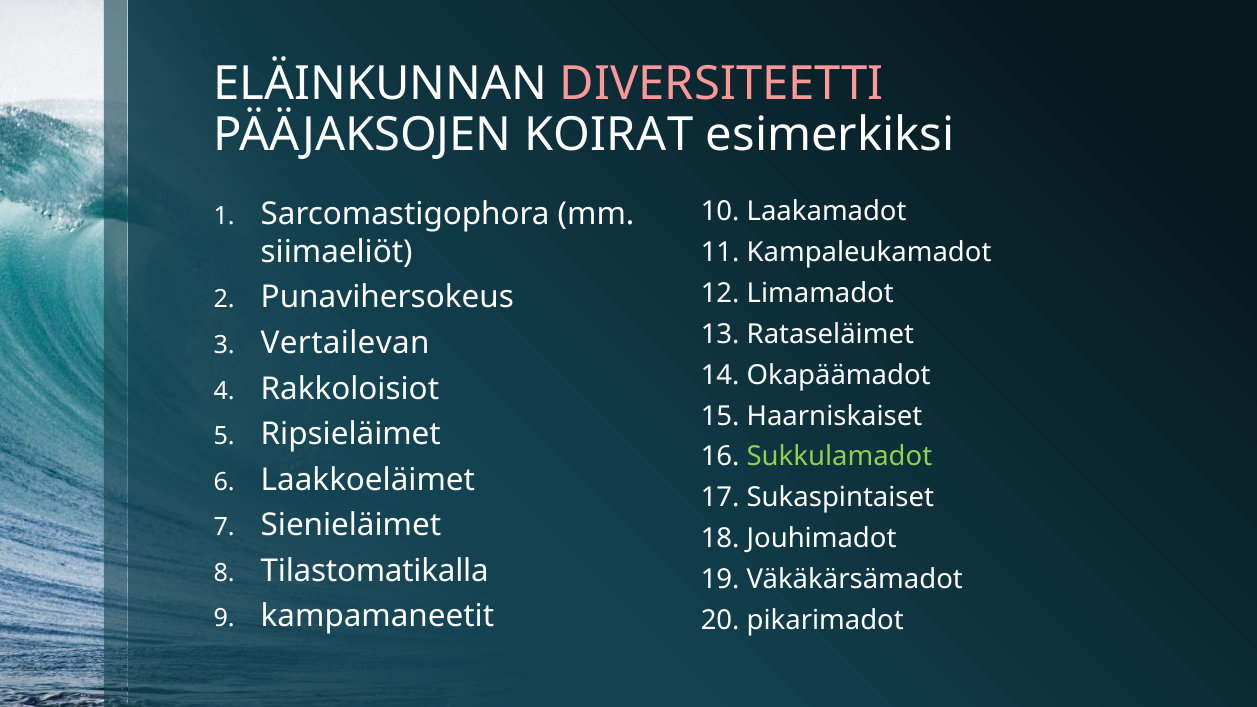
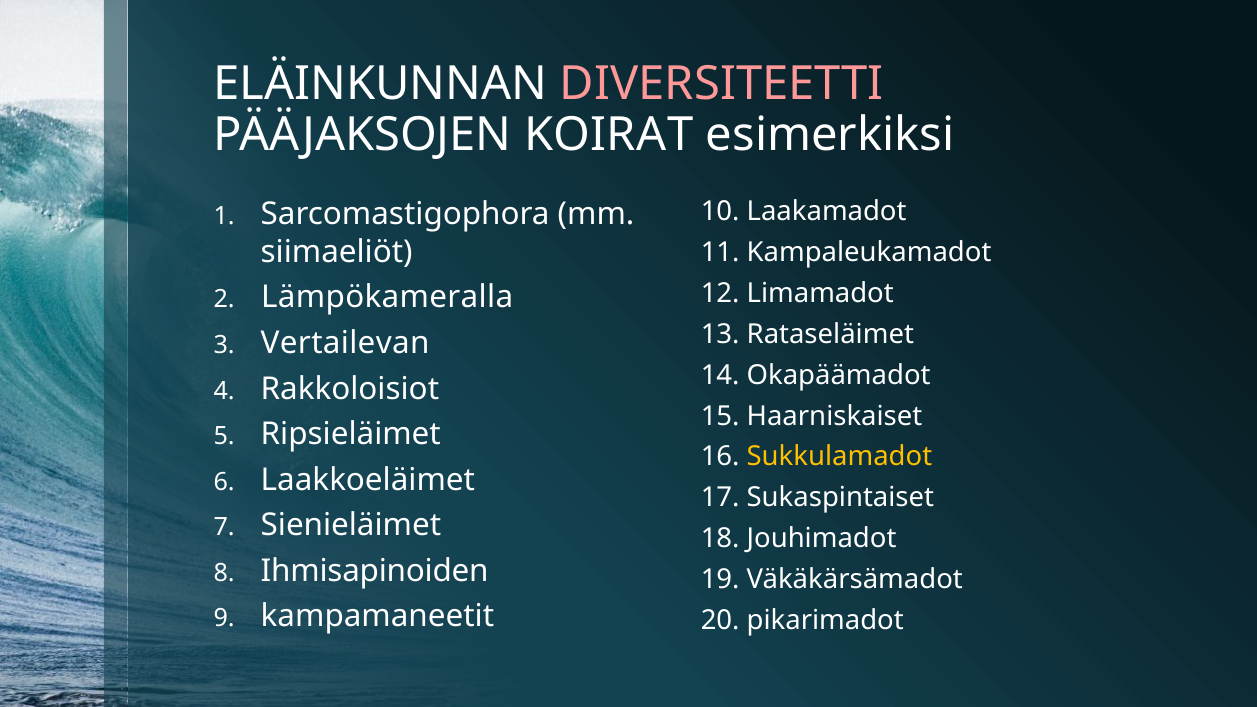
Punavihersokeus: Punavihersokeus -> Lämpökameralla (387, 298)
Sukkulamadot colour: light green -> yellow (839, 457)
Tilastomatikalla: Tilastomatikalla -> Ihmisapinoiden (375, 571)
